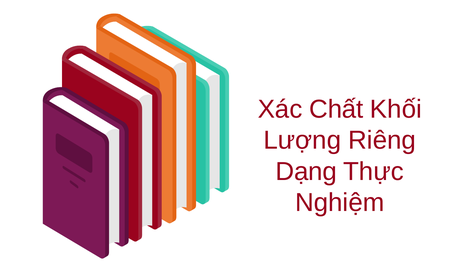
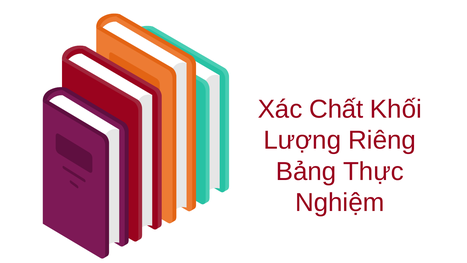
Dạng: Dạng -> Bảng (306, 171)
